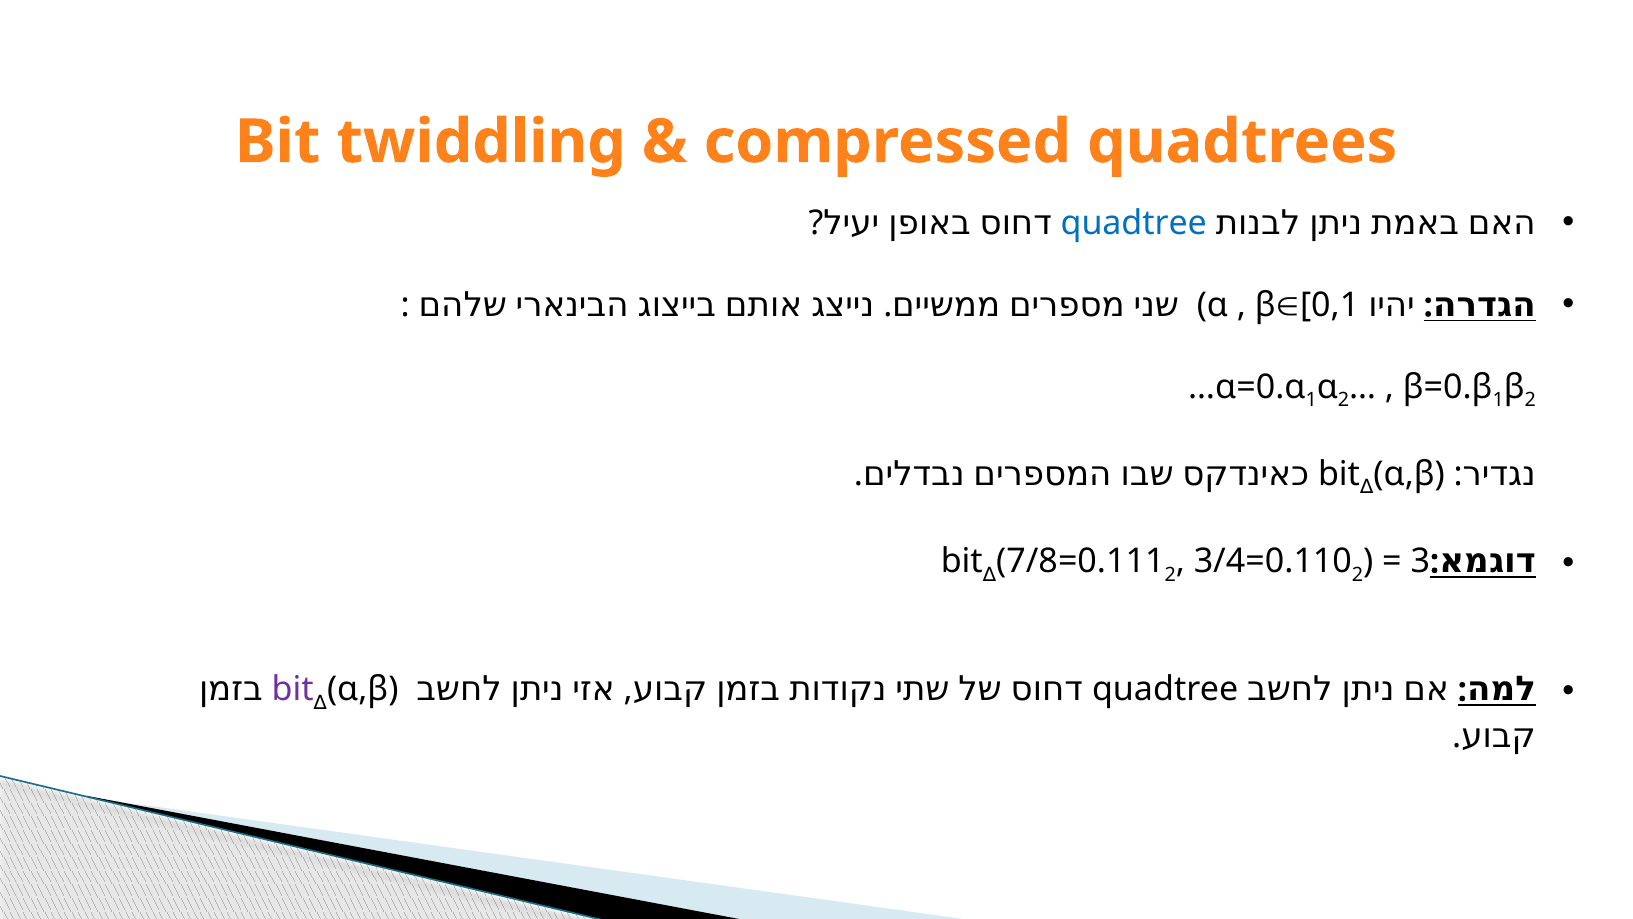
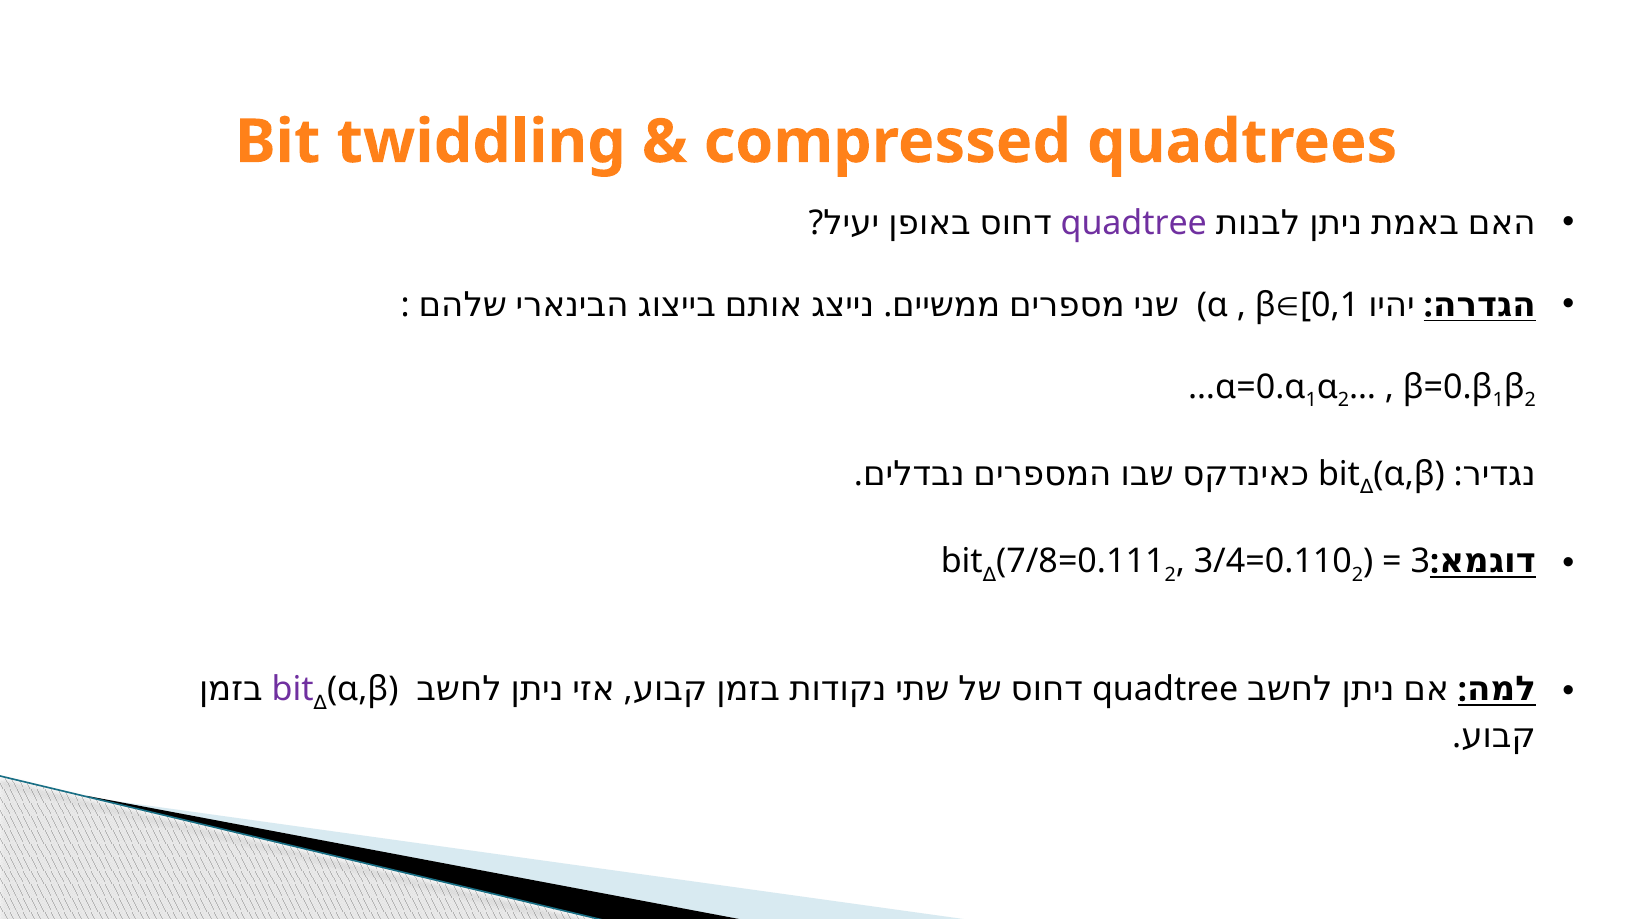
quadtree colour: blue -> purple (1134, 223)
